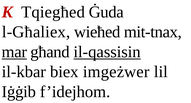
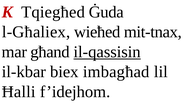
mar underline: present -> none (14, 52)
imgeżwer: imgeżwer -> imbagħad (116, 72)
Iġġib: Iġġib -> Ħalli (19, 92)
